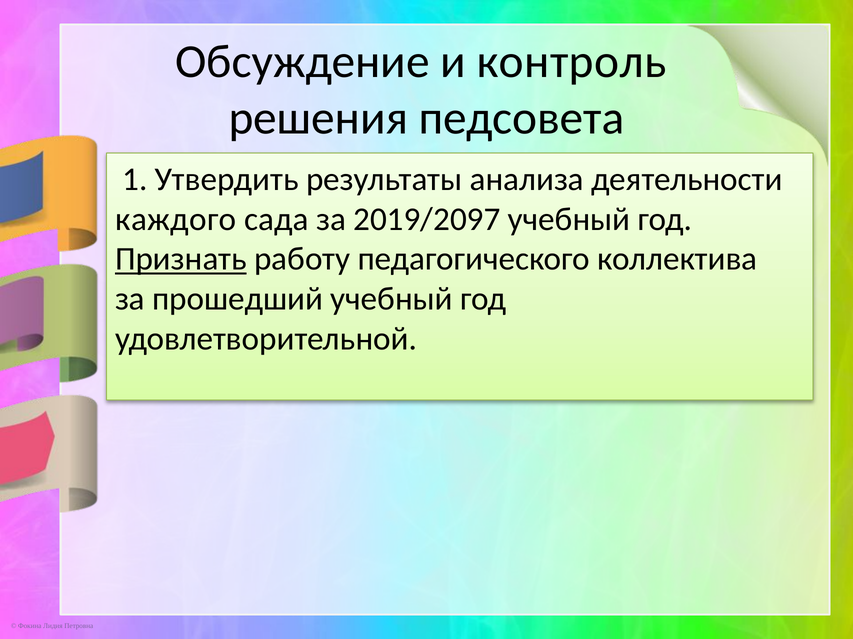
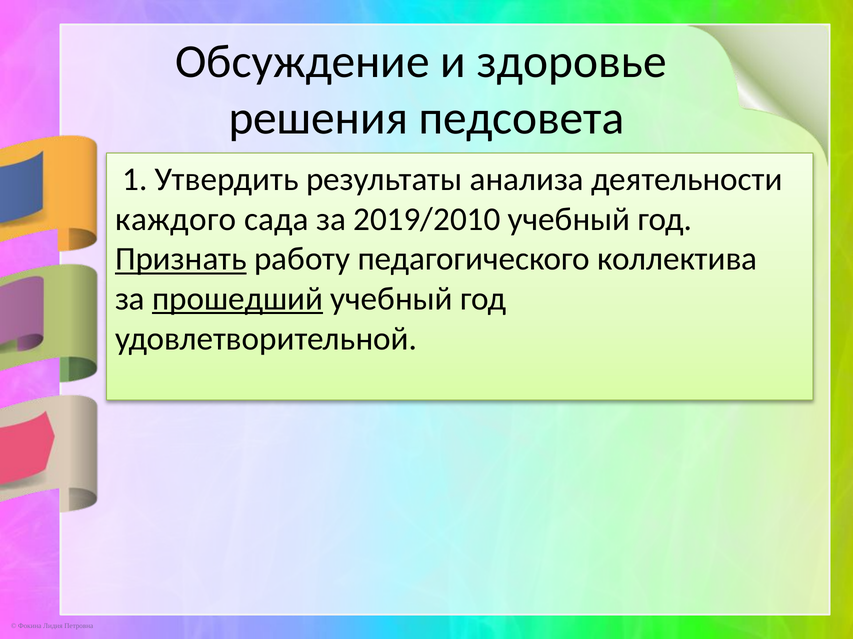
контроль: контроль -> здоровье (572, 62)
2019/2097: 2019/2097 -> 2019/2010 (427, 219)
прошедший underline: none -> present (238, 299)
